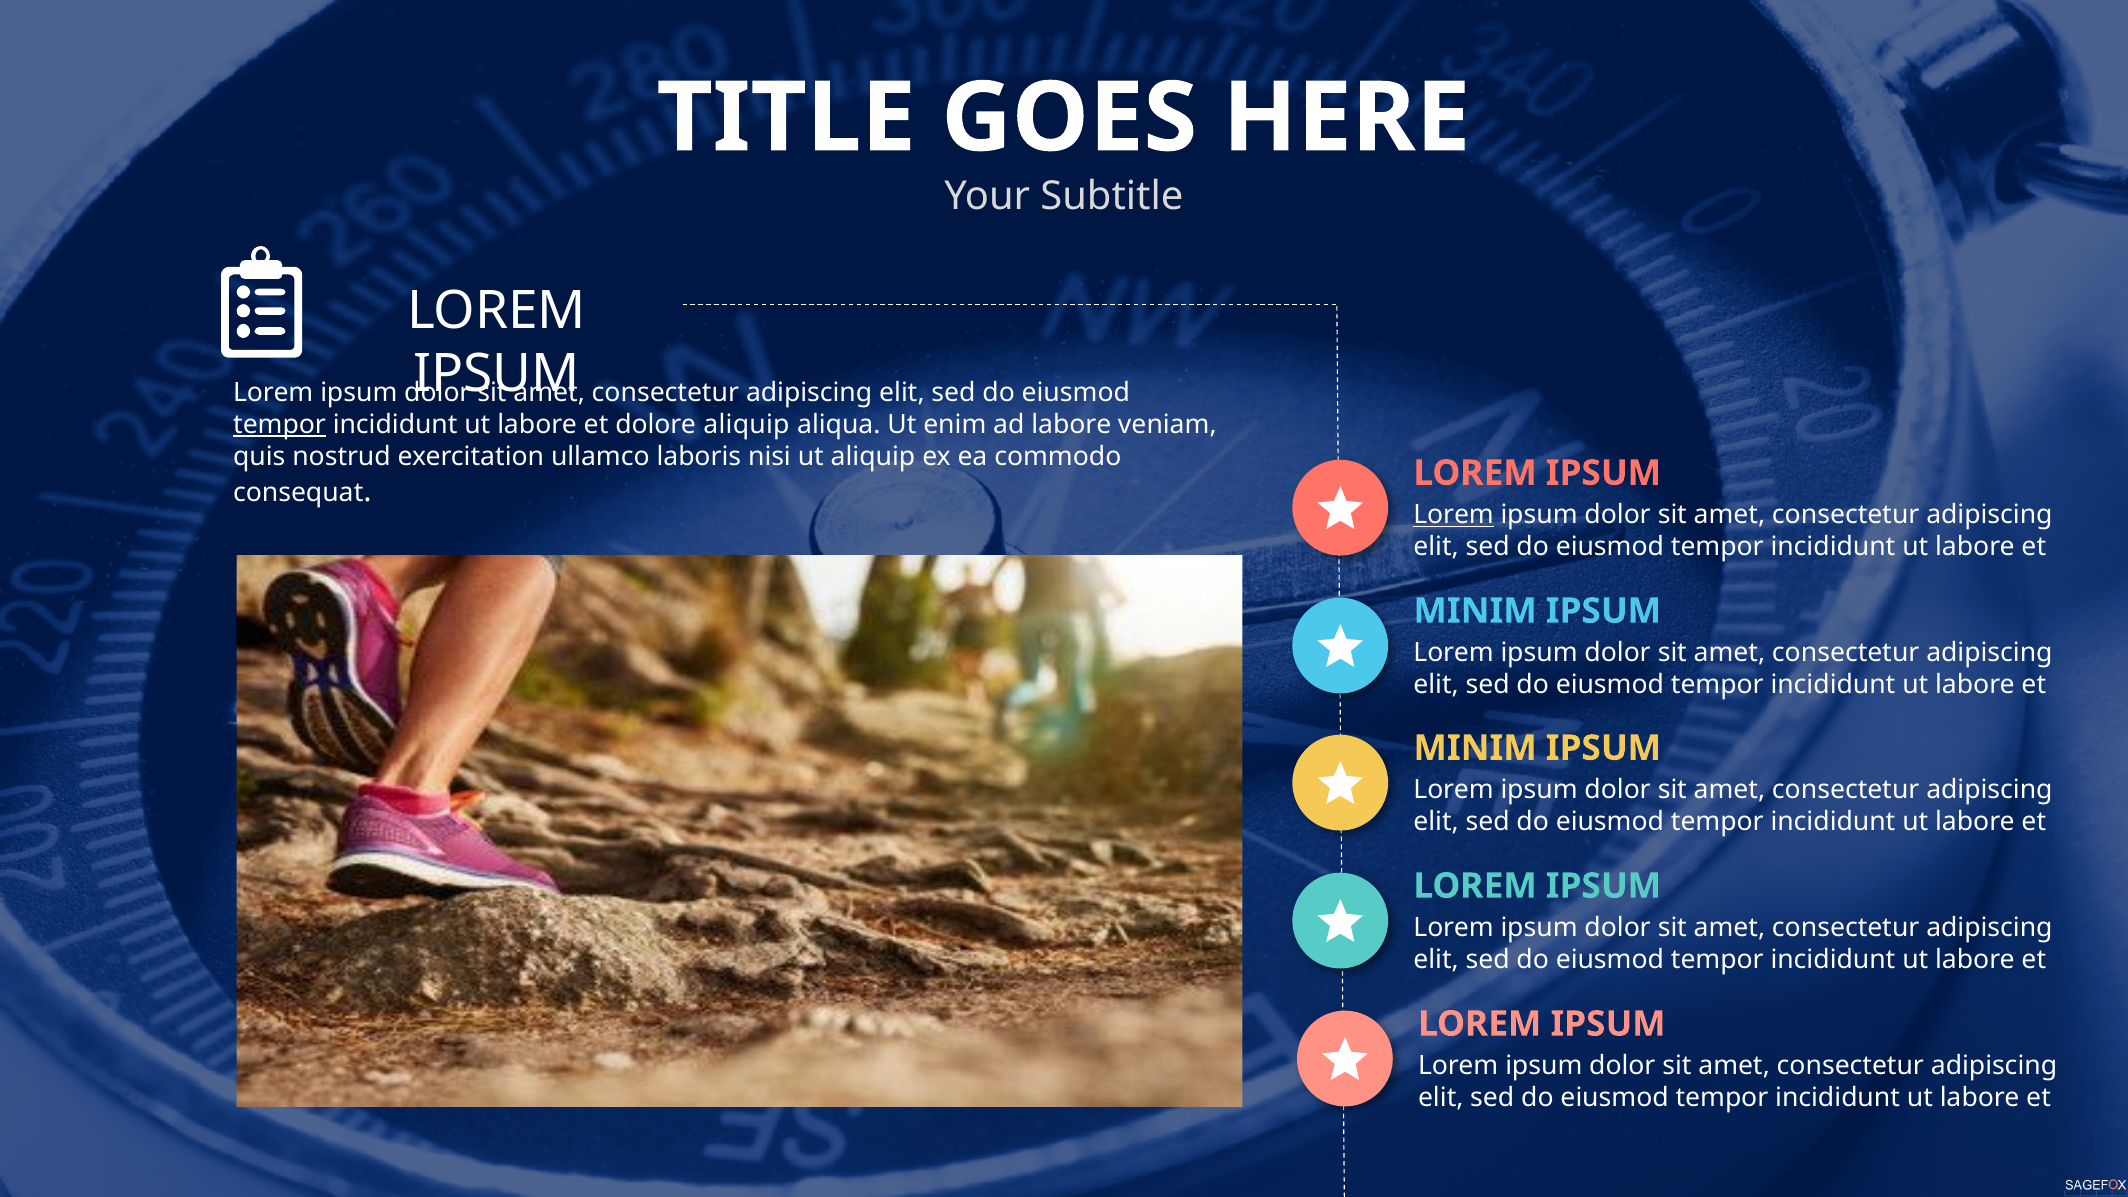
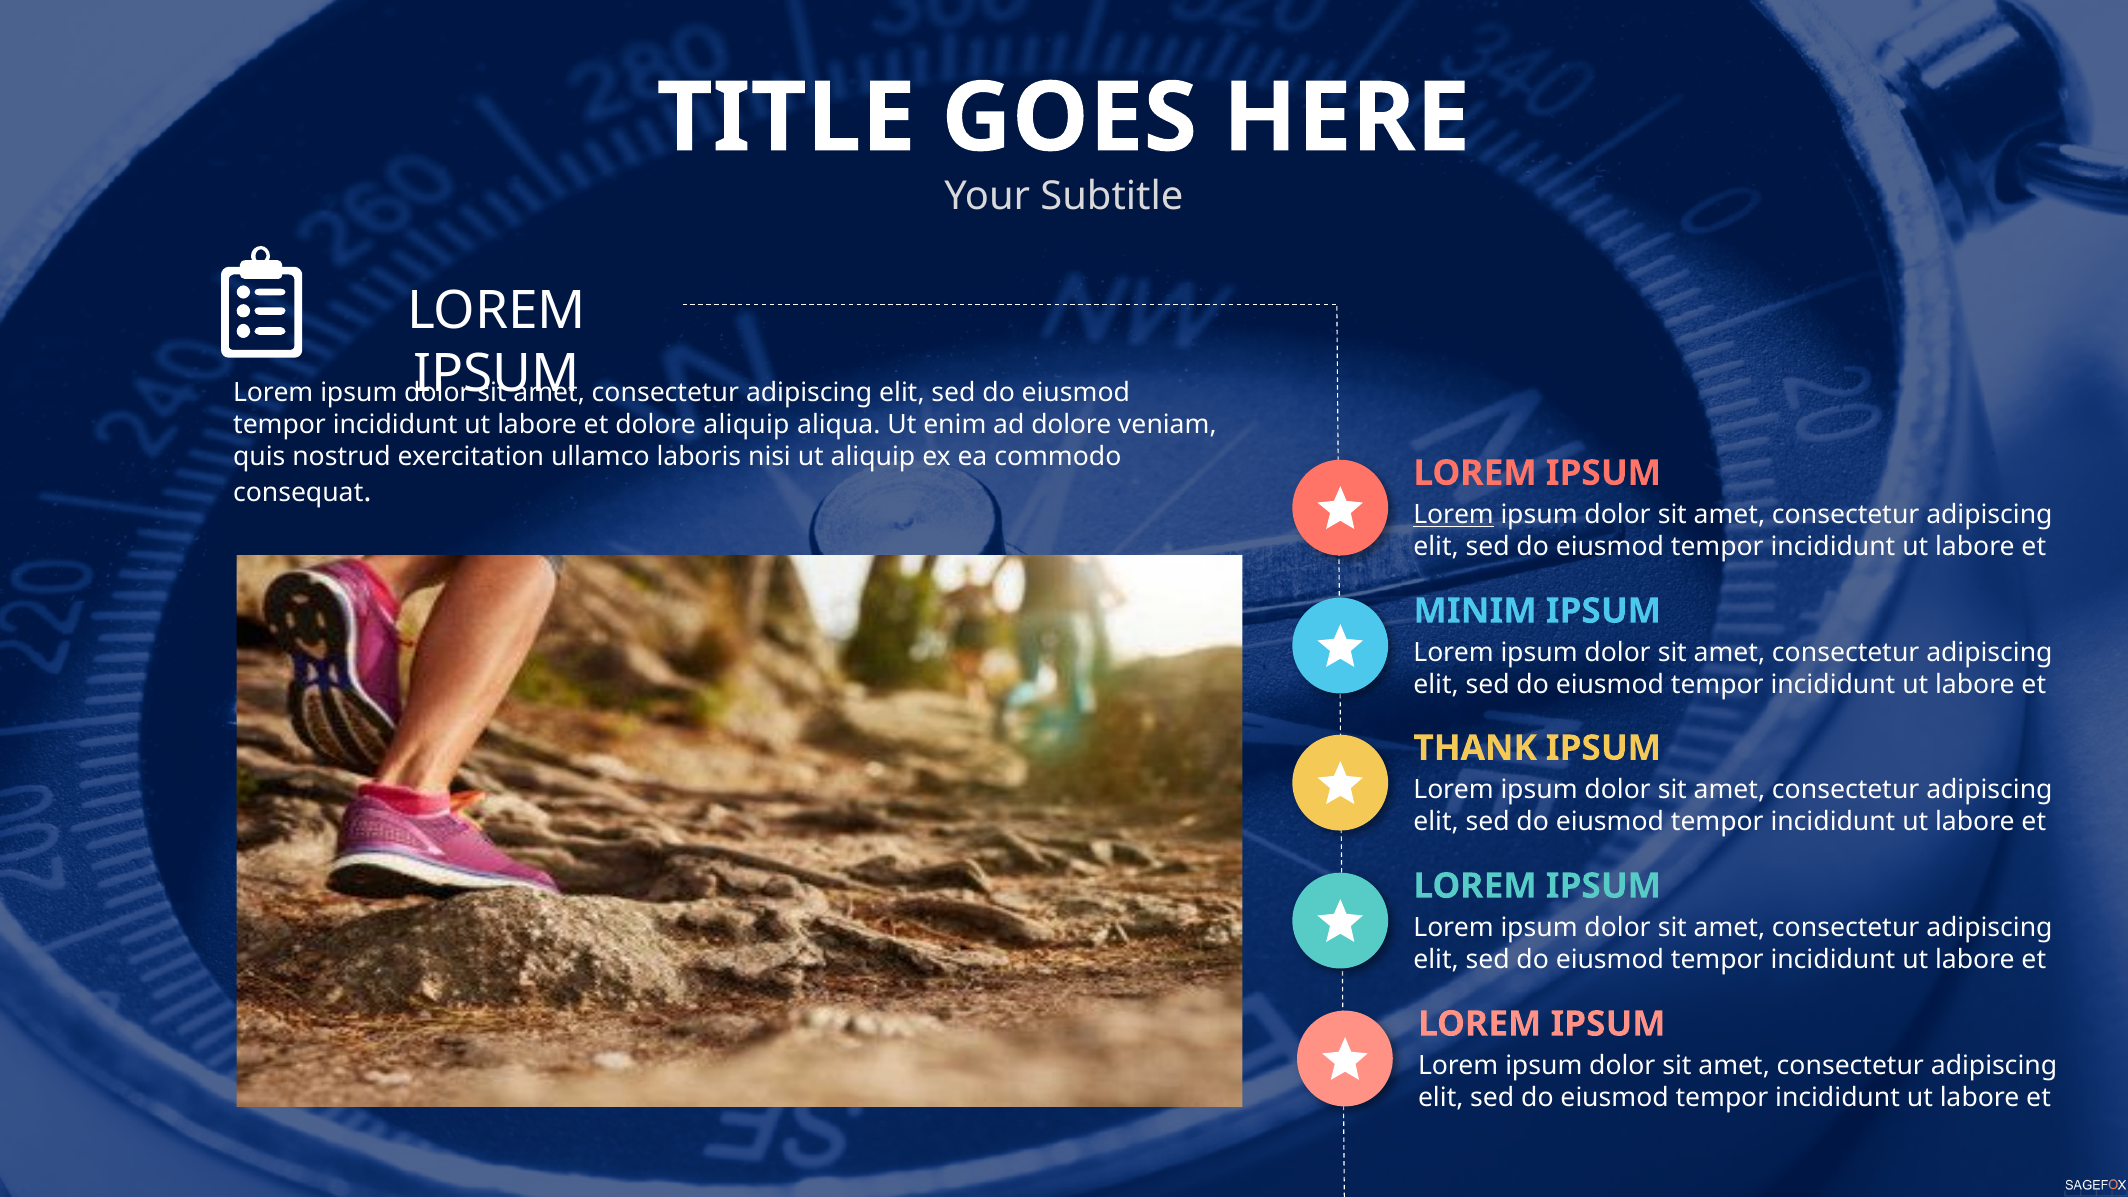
tempor underline: present -> none (280, 425)
ad labore: labore -> dolore (1071, 425)
MINIM: MINIM -> THANK (1475, 748)
